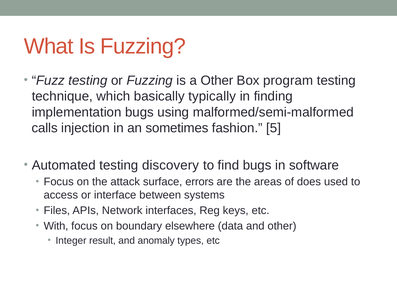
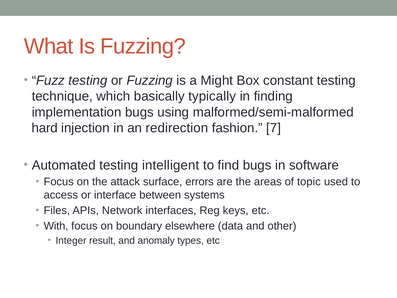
a Other: Other -> Might (217, 80)
program: program -> constant (288, 80)
calls: calls -> hard (45, 128)
sometimes: sometimes -> redirection (177, 128)
5: 5 -> 7 (274, 128)
discovery: discovery -> intelligent (171, 165)
does: does -> topic (309, 182)
